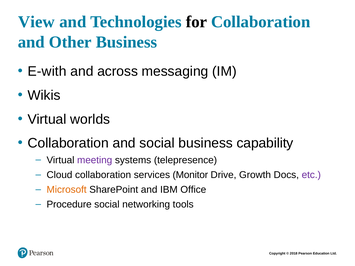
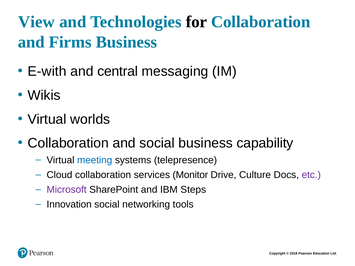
Other: Other -> Firms (70, 42)
across: across -> central (118, 71)
meeting colour: purple -> blue (95, 160)
Growth: Growth -> Culture (255, 175)
Microsoft colour: orange -> purple (67, 190)
Office: Office -> Steps (193, 190)
Procedure: Procedure -> Innovation (69, 205)
